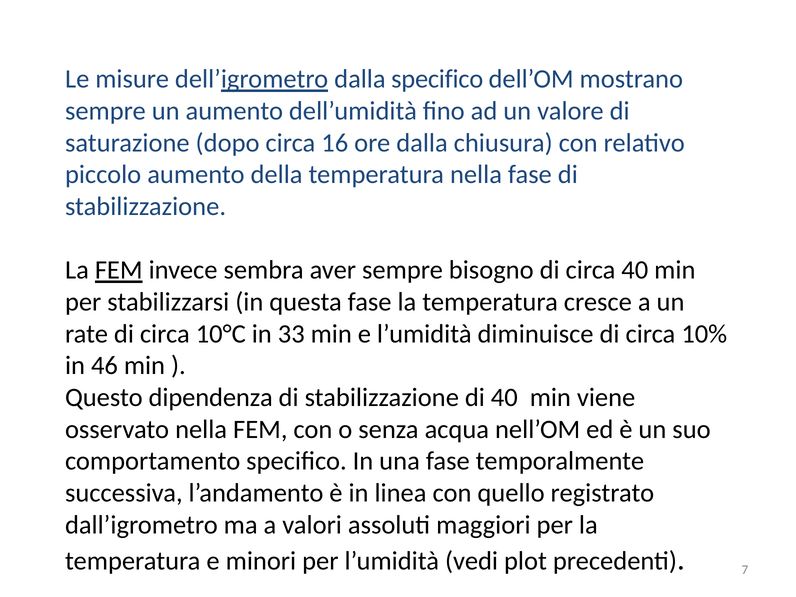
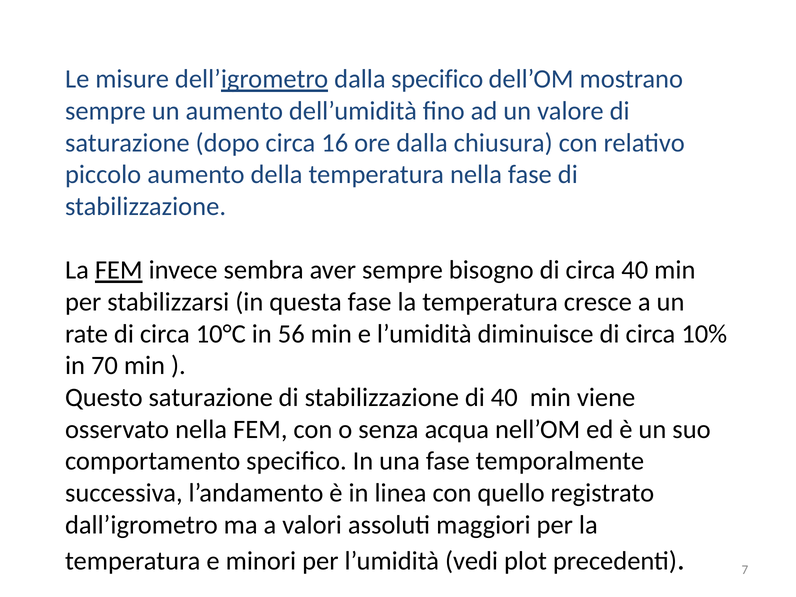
33: 33 -> 56 (291, 334)
46: 46 -> 70 (104, 366)
Questo dipendenza: dipendenza -> saturazione (211, 398)
